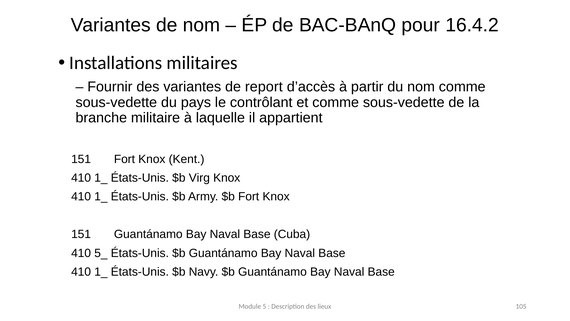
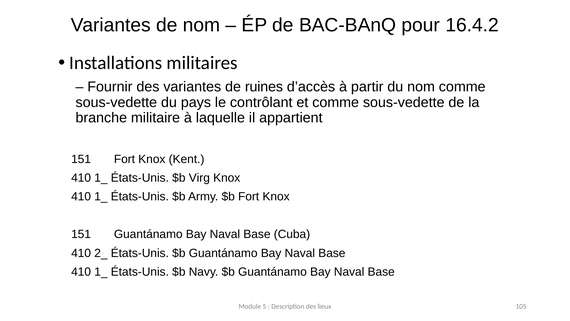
report: report -> ruines (264, 87)
5_: 5_ -> 2_ (101, 253)
